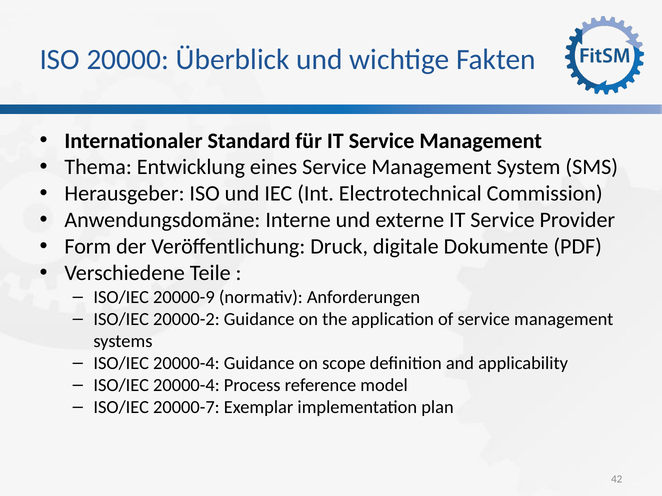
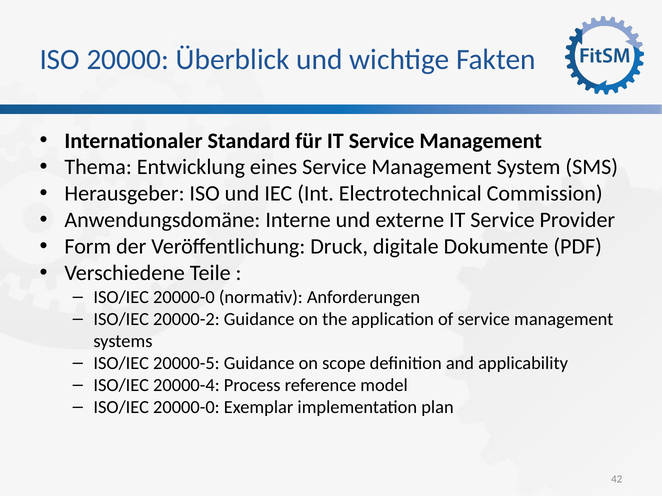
20000-9: 20000-9 -> 20000-0 (184, 297)
20000-4: 20000-4 -> 20000-5 (186, 364)
20000-7: 20000-7 -> 20000-0 (186, 408)
